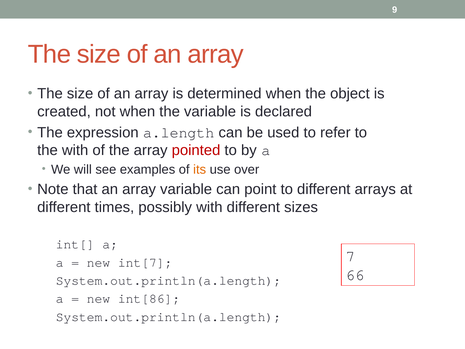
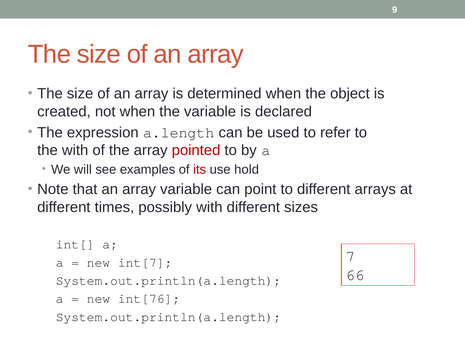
its colour: orange -> red (200, 169)
over: over -> hold (247, 169)
int[86: int[86 -> int[76 (149, 298)
